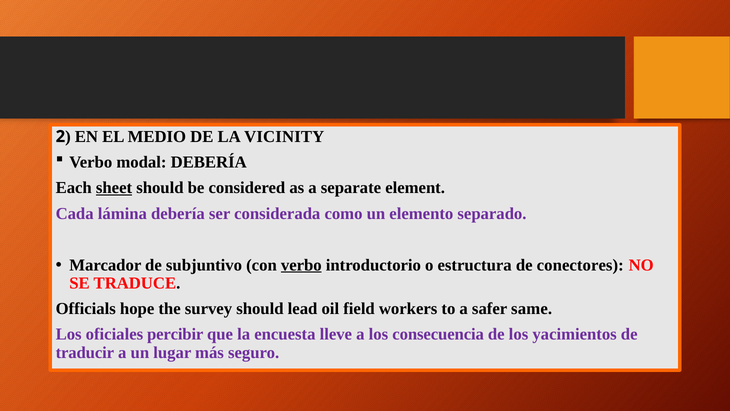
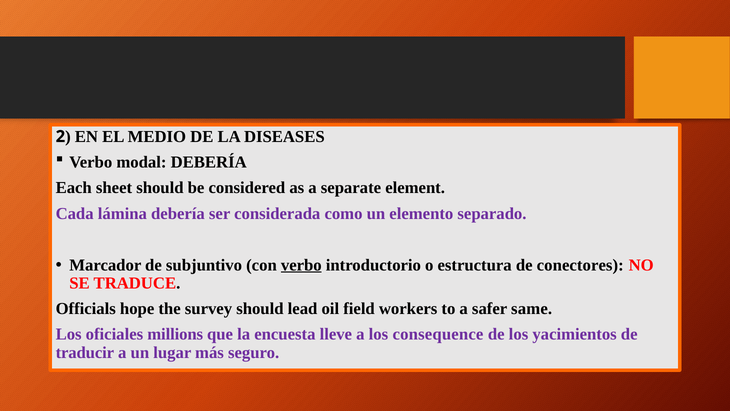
VICINITY: VICINITY -> DISEASES (284, 136)
sheet underline: present -> none (114, 188)
percibir: percibir -> millions (175, 334)
consecuencia: consecuencia -> consequence (438, 334)
